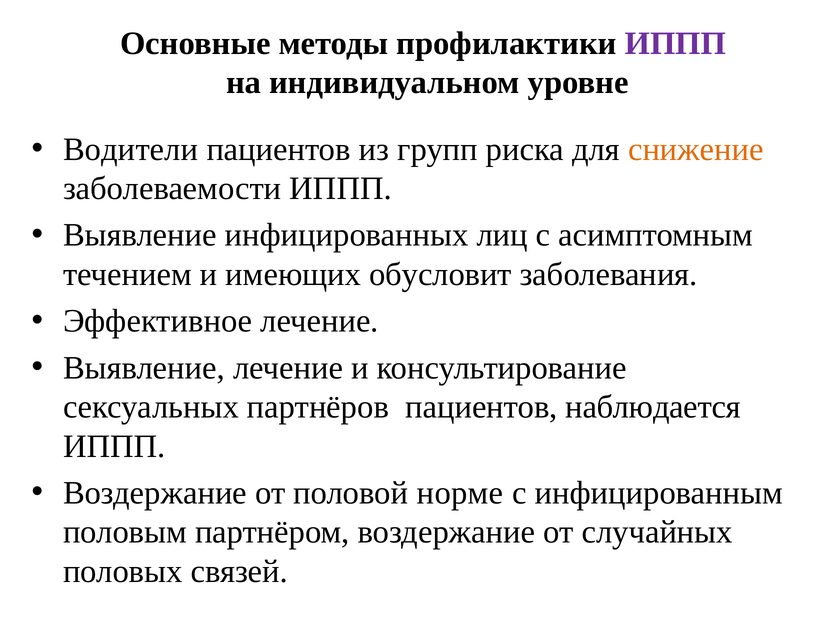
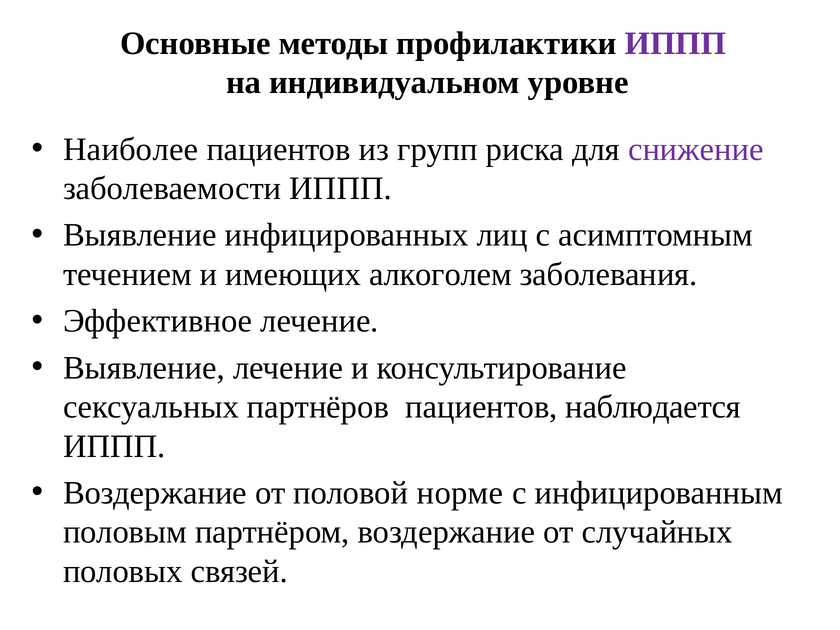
Водители: Водители -> Наиболее (131, 149)
снижение colour: orange -> purple (696, 149)
обусловит: обусловит -> алкоголем (440, 274)
